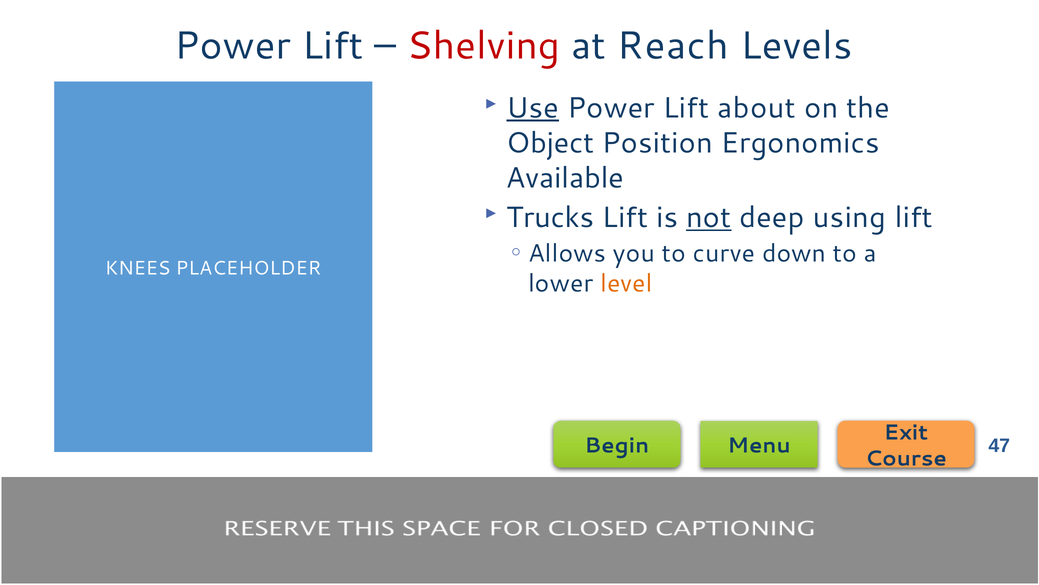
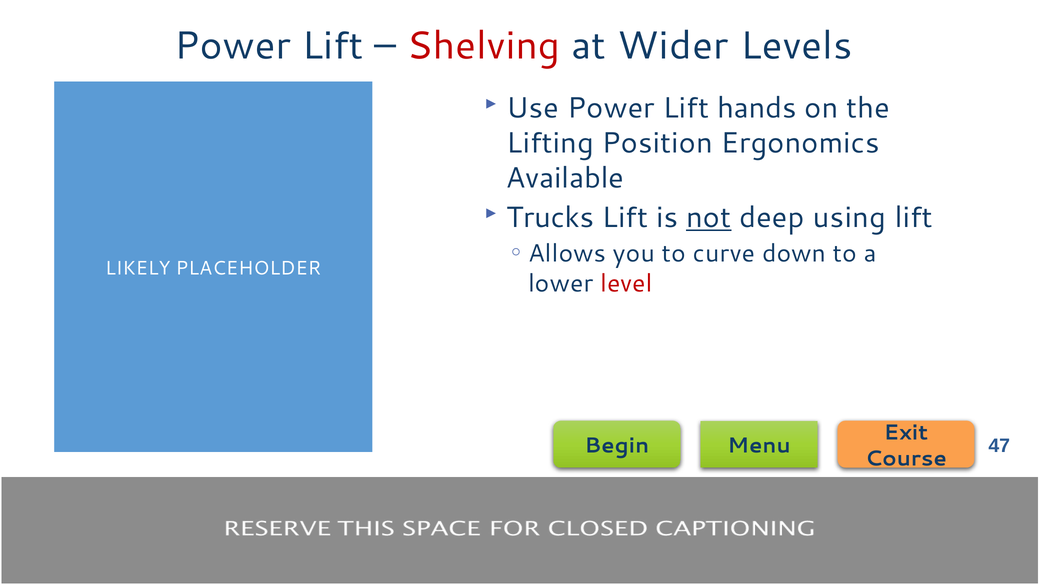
Reach: Reach -> Wider (673, 46)
Use underline: present -> none (533, 108)
about: about -> hands (757, 108)
Object: Object -> Lifting (550, 143)
KNEES: KNEES -> LIKELY (138, 268)
level colour: orange -> red (626, 283)
